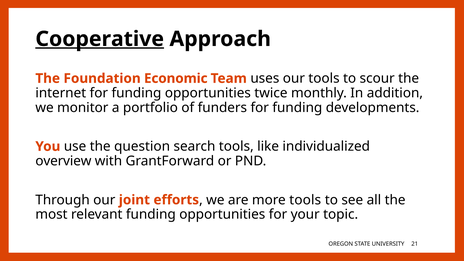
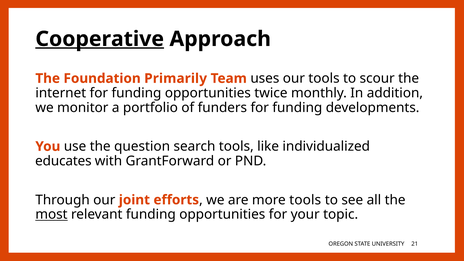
Economic: Economic -> Primarily (176, 78)
overview: overview -> educates (63, 161)
most underline: none -> present (51, 214)
